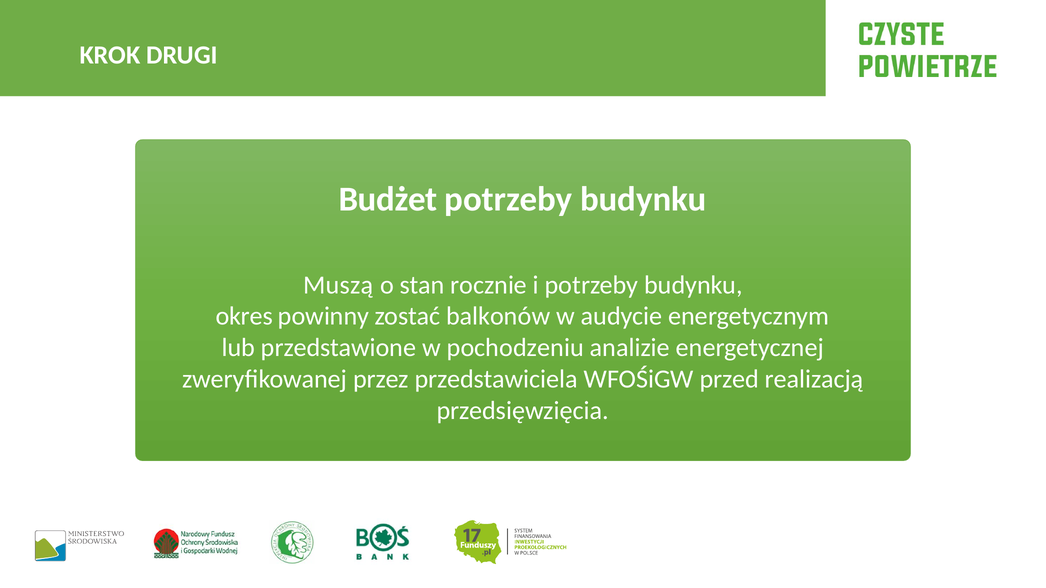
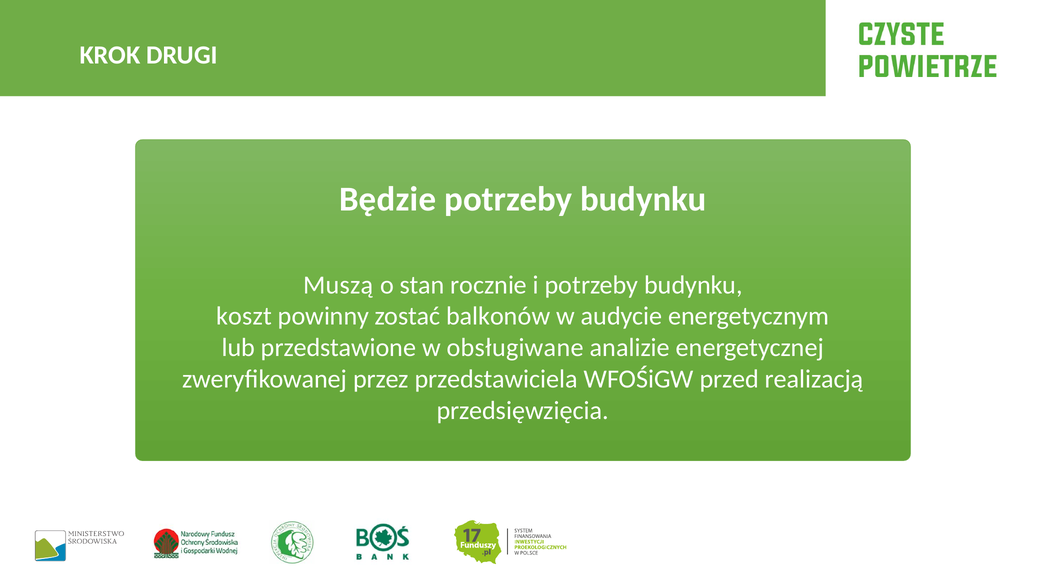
Budżet: Budżet -> Będzie (388, 199)
okres: okres -> koszt (244, 317)
pochodzeniu: pochodzeniu -> obsługiwane (515, 348)
